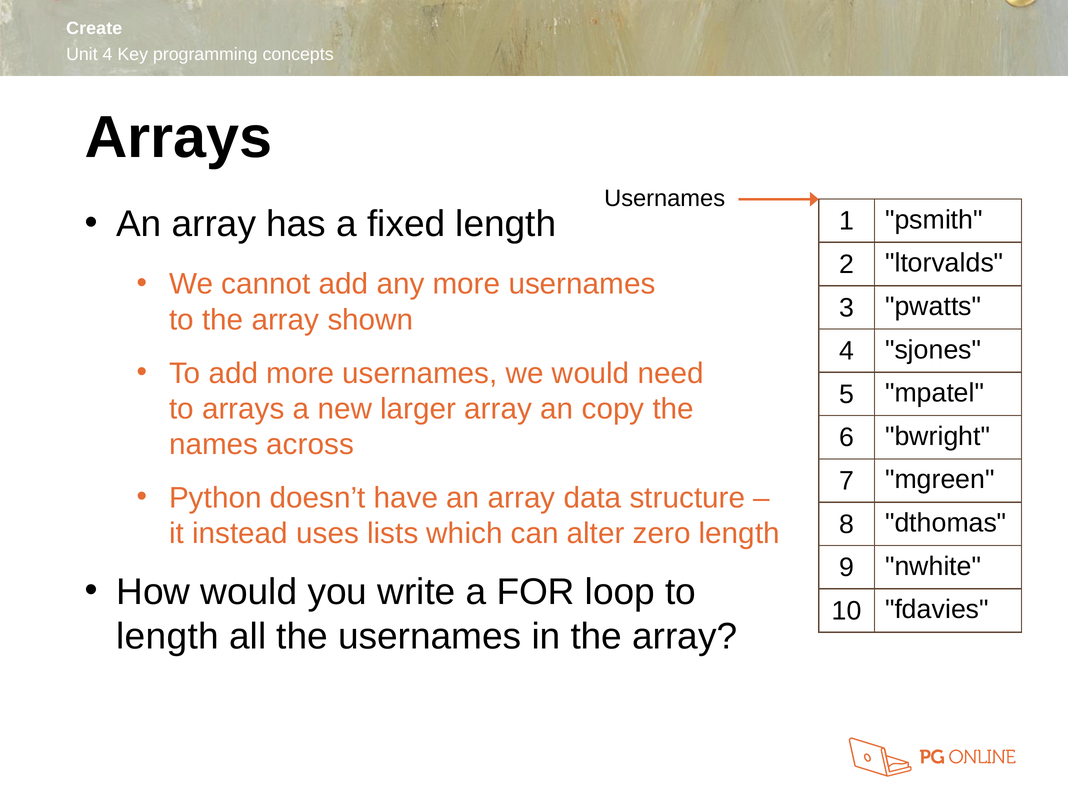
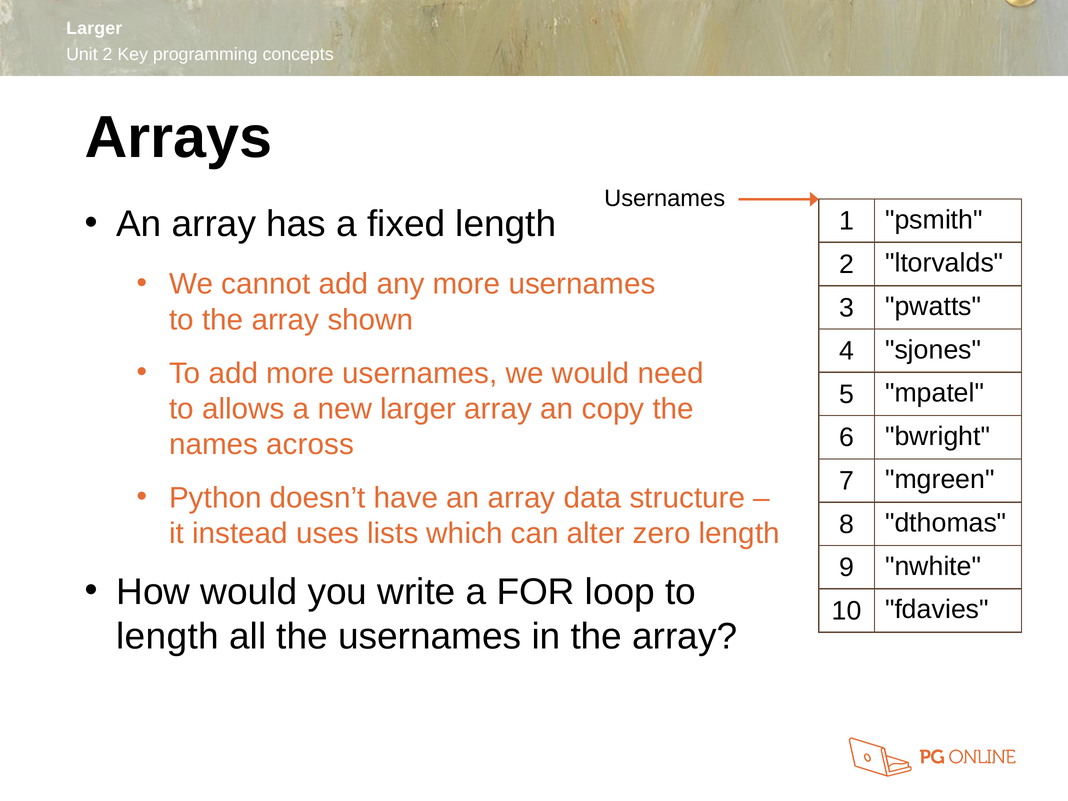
Create: Create -> Larger (94, 29)
4: 4 -> 2 (107, 54)
to arrays: arrays -> allows (243, 409)
